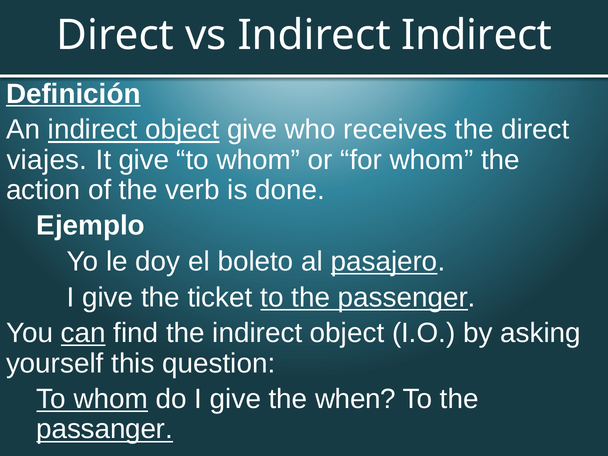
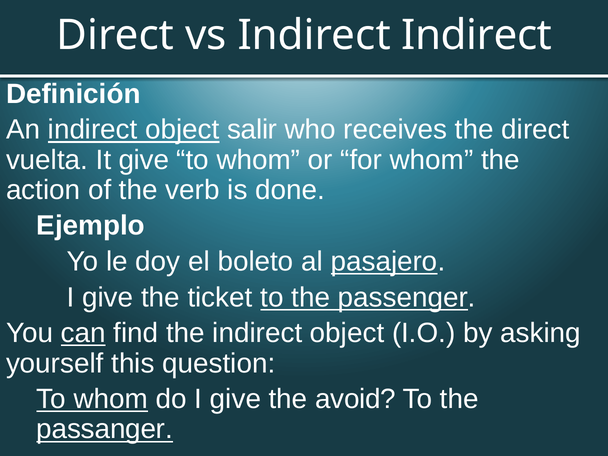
Definición underline: present -> none (73, 94)
object give: give -> salir (252, 130)
viajes: viajes -> vuelta (47, 160)
when: when -> avoid (355, 399)
